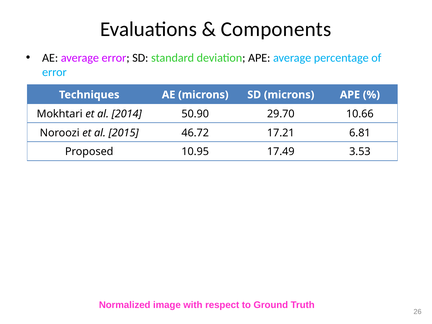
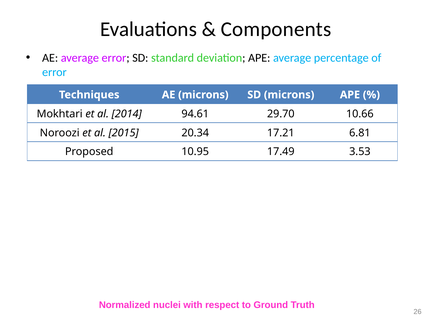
50.90: 50.90 -> 94.61 (195, 114)
46.72: 46.72 -> 20.34 (195, 133)
image: image -> nuclei (167, 305)
